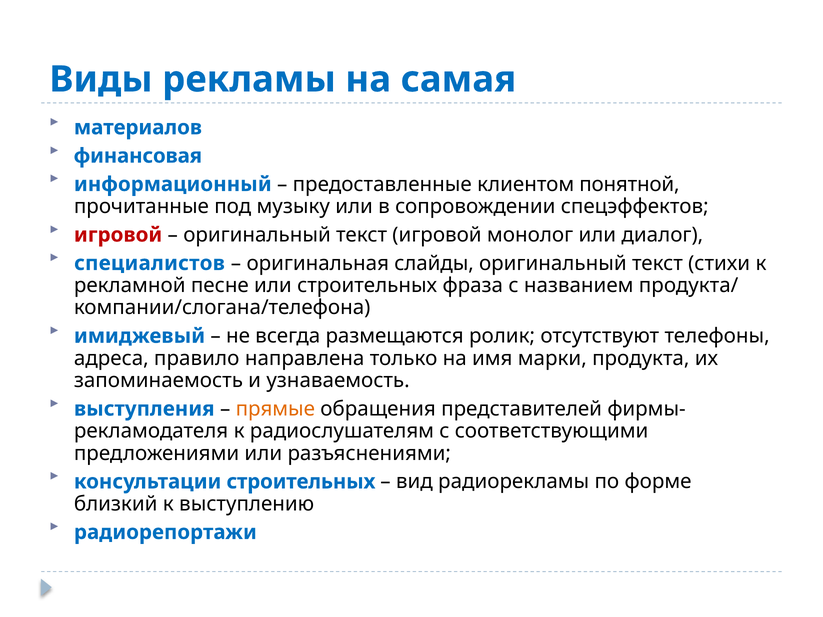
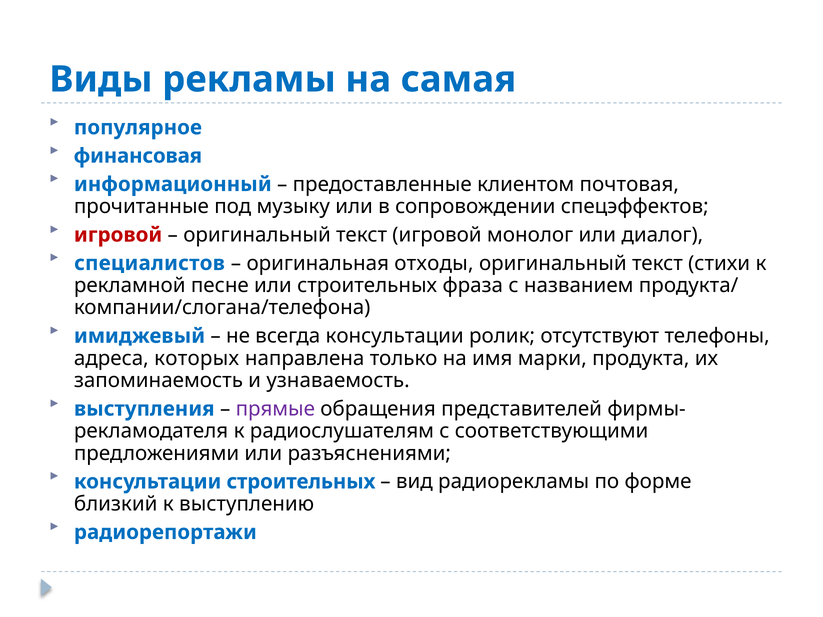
материалов: материалов -> популярное (138, 128)
понятной: понятной -> почтовая (629, 184)
слайды: слайды -> отходы (434, 263)
всегда размещаются: размещаются -> консультации (395, 336)
правило: правило -> которых (197, 358)
прямые colour: orange -> purple (275, 409)
